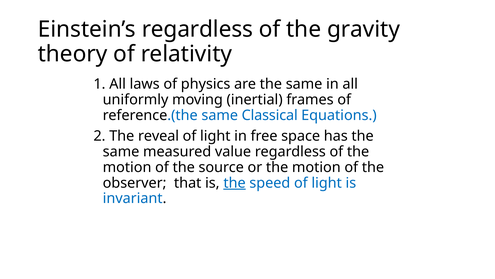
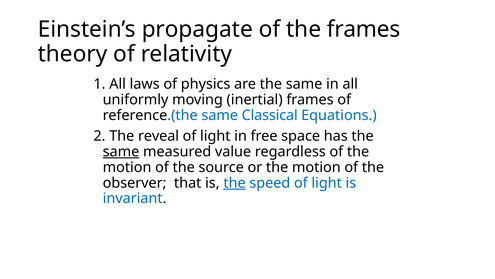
Einstein’s regardless: regardless -> propagate (197, 29)
the gravity: gravity -> frames (364, 29)
same underline: none -> present (121, 151)
